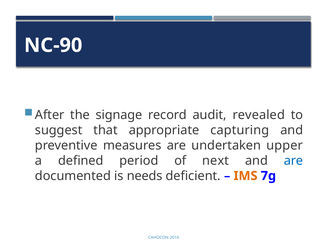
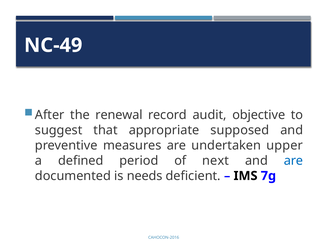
NC-90: NC-90 -> NC-49 (53, 45)
signage: signage -> renewal (119, 115)
revealed: revealed -> objective (259, 115)
capturing: capturing -> supposed (240, 130)
IMS colour: orange -> black (246, 176)
